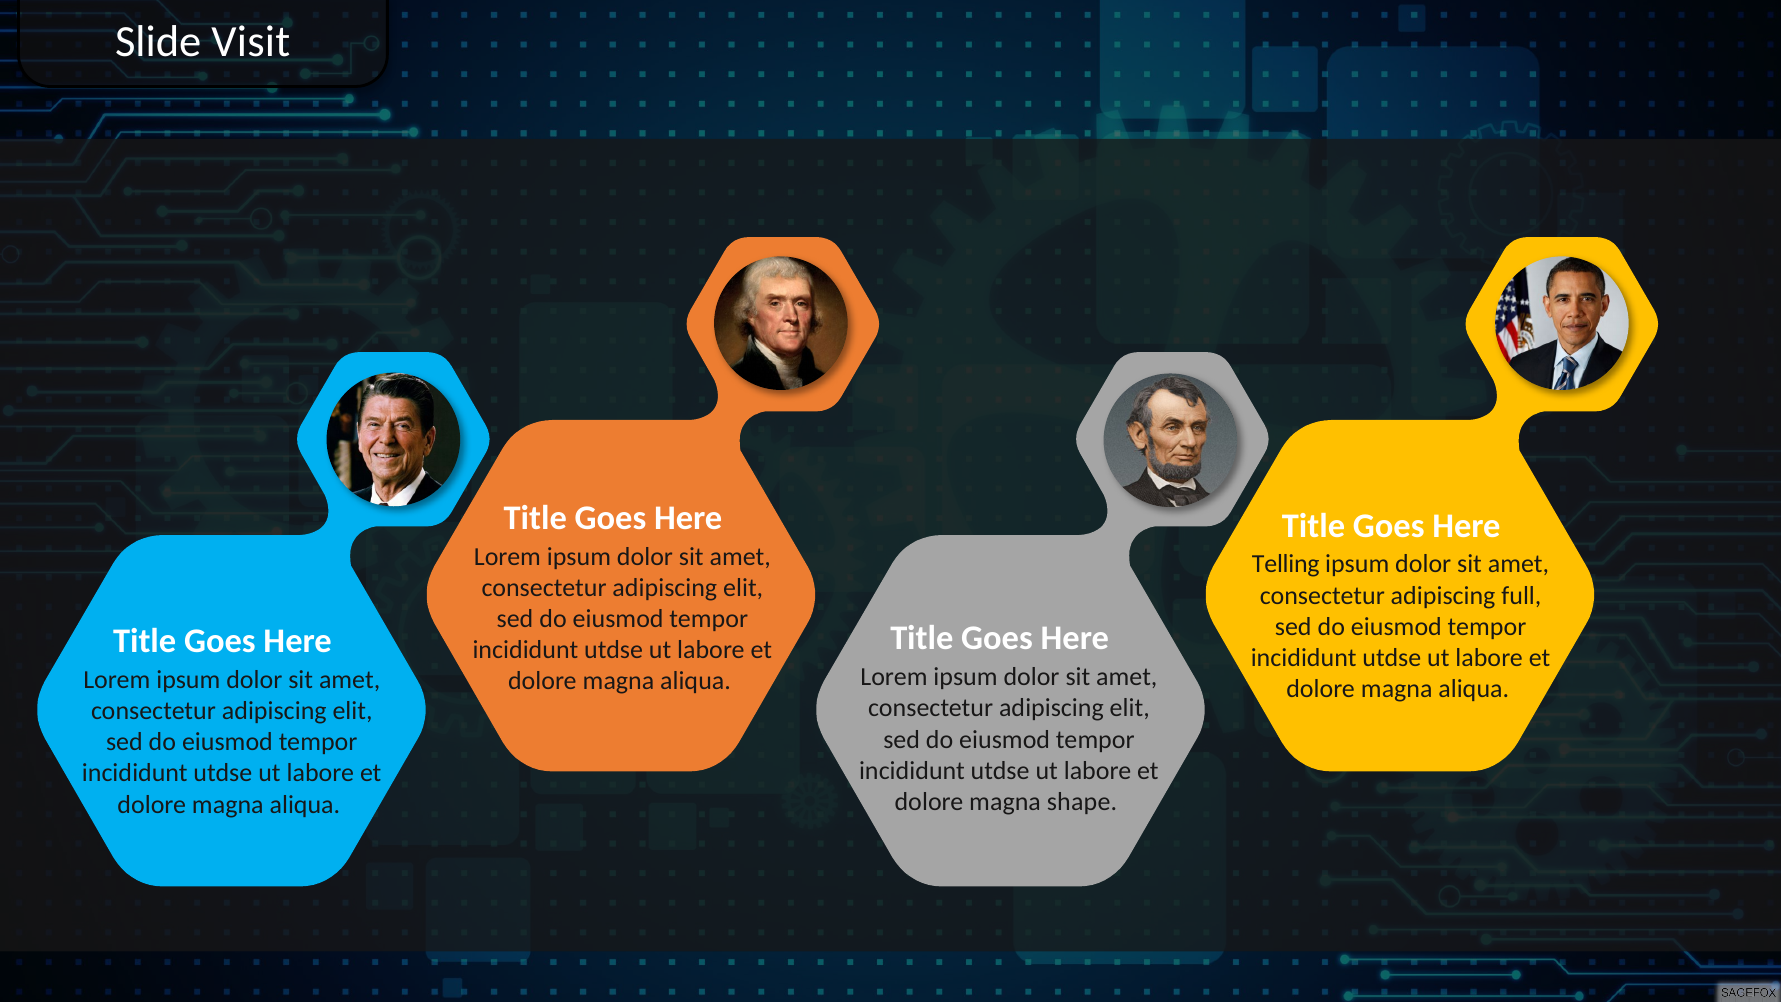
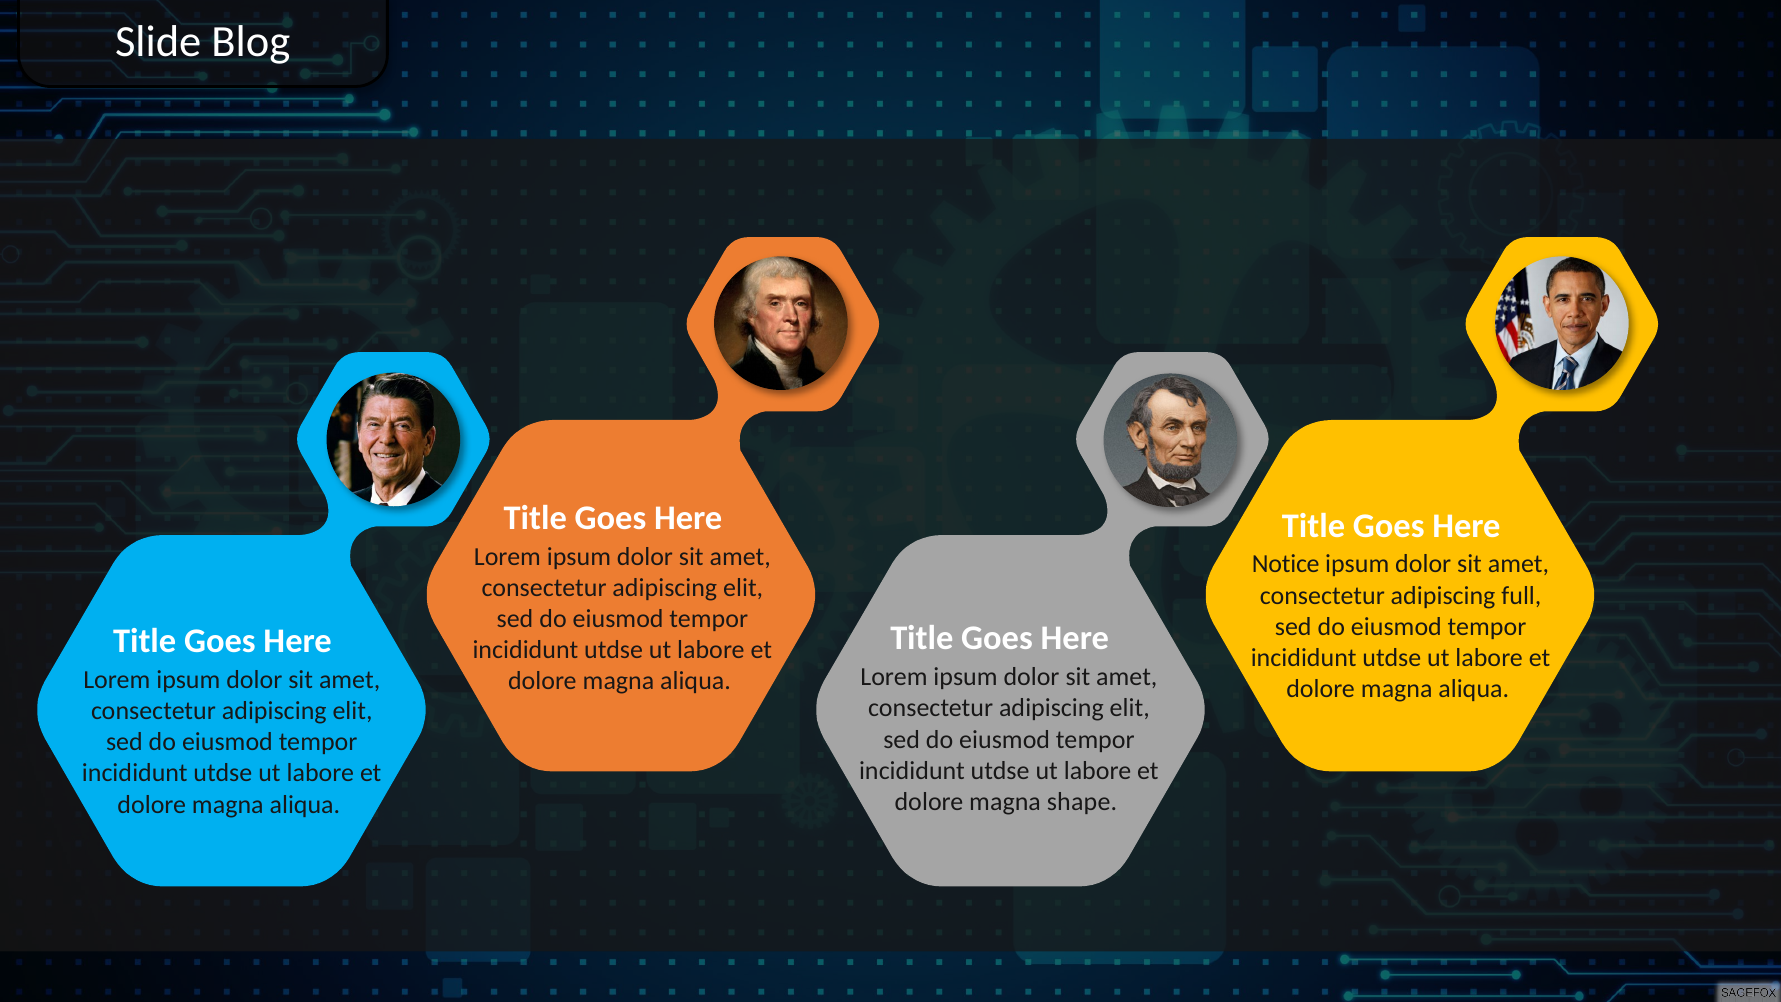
Visit: Visit -> Blog (251, 42)
Telling: Telling -> Notice (1286, 564)
